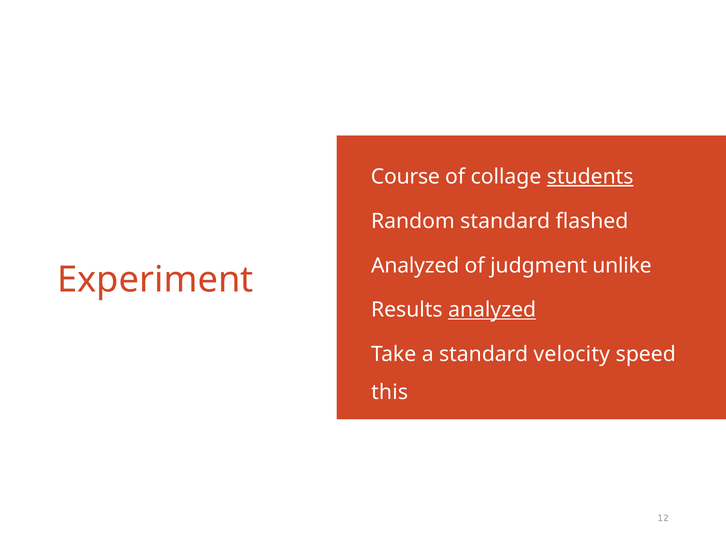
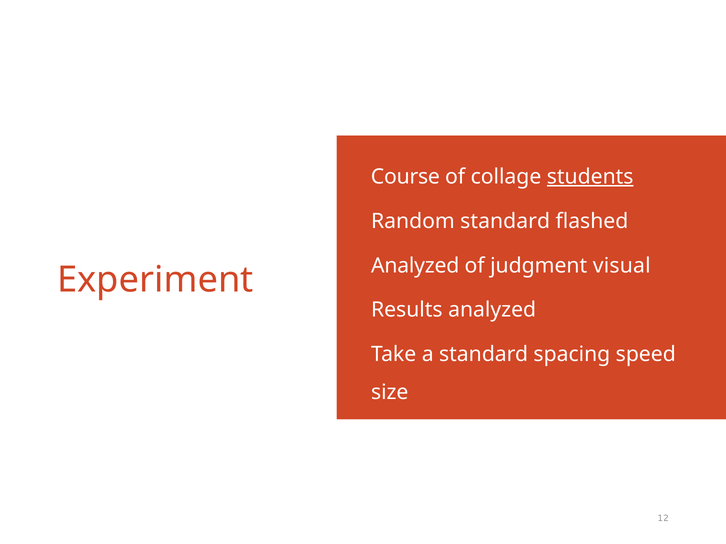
unlike: unlike -> visual (622, 266)
analyzed underline: present -> none (492, 310)
velocity: velocity -> spacing (572, 355)
this: this -> size (390, 393)
